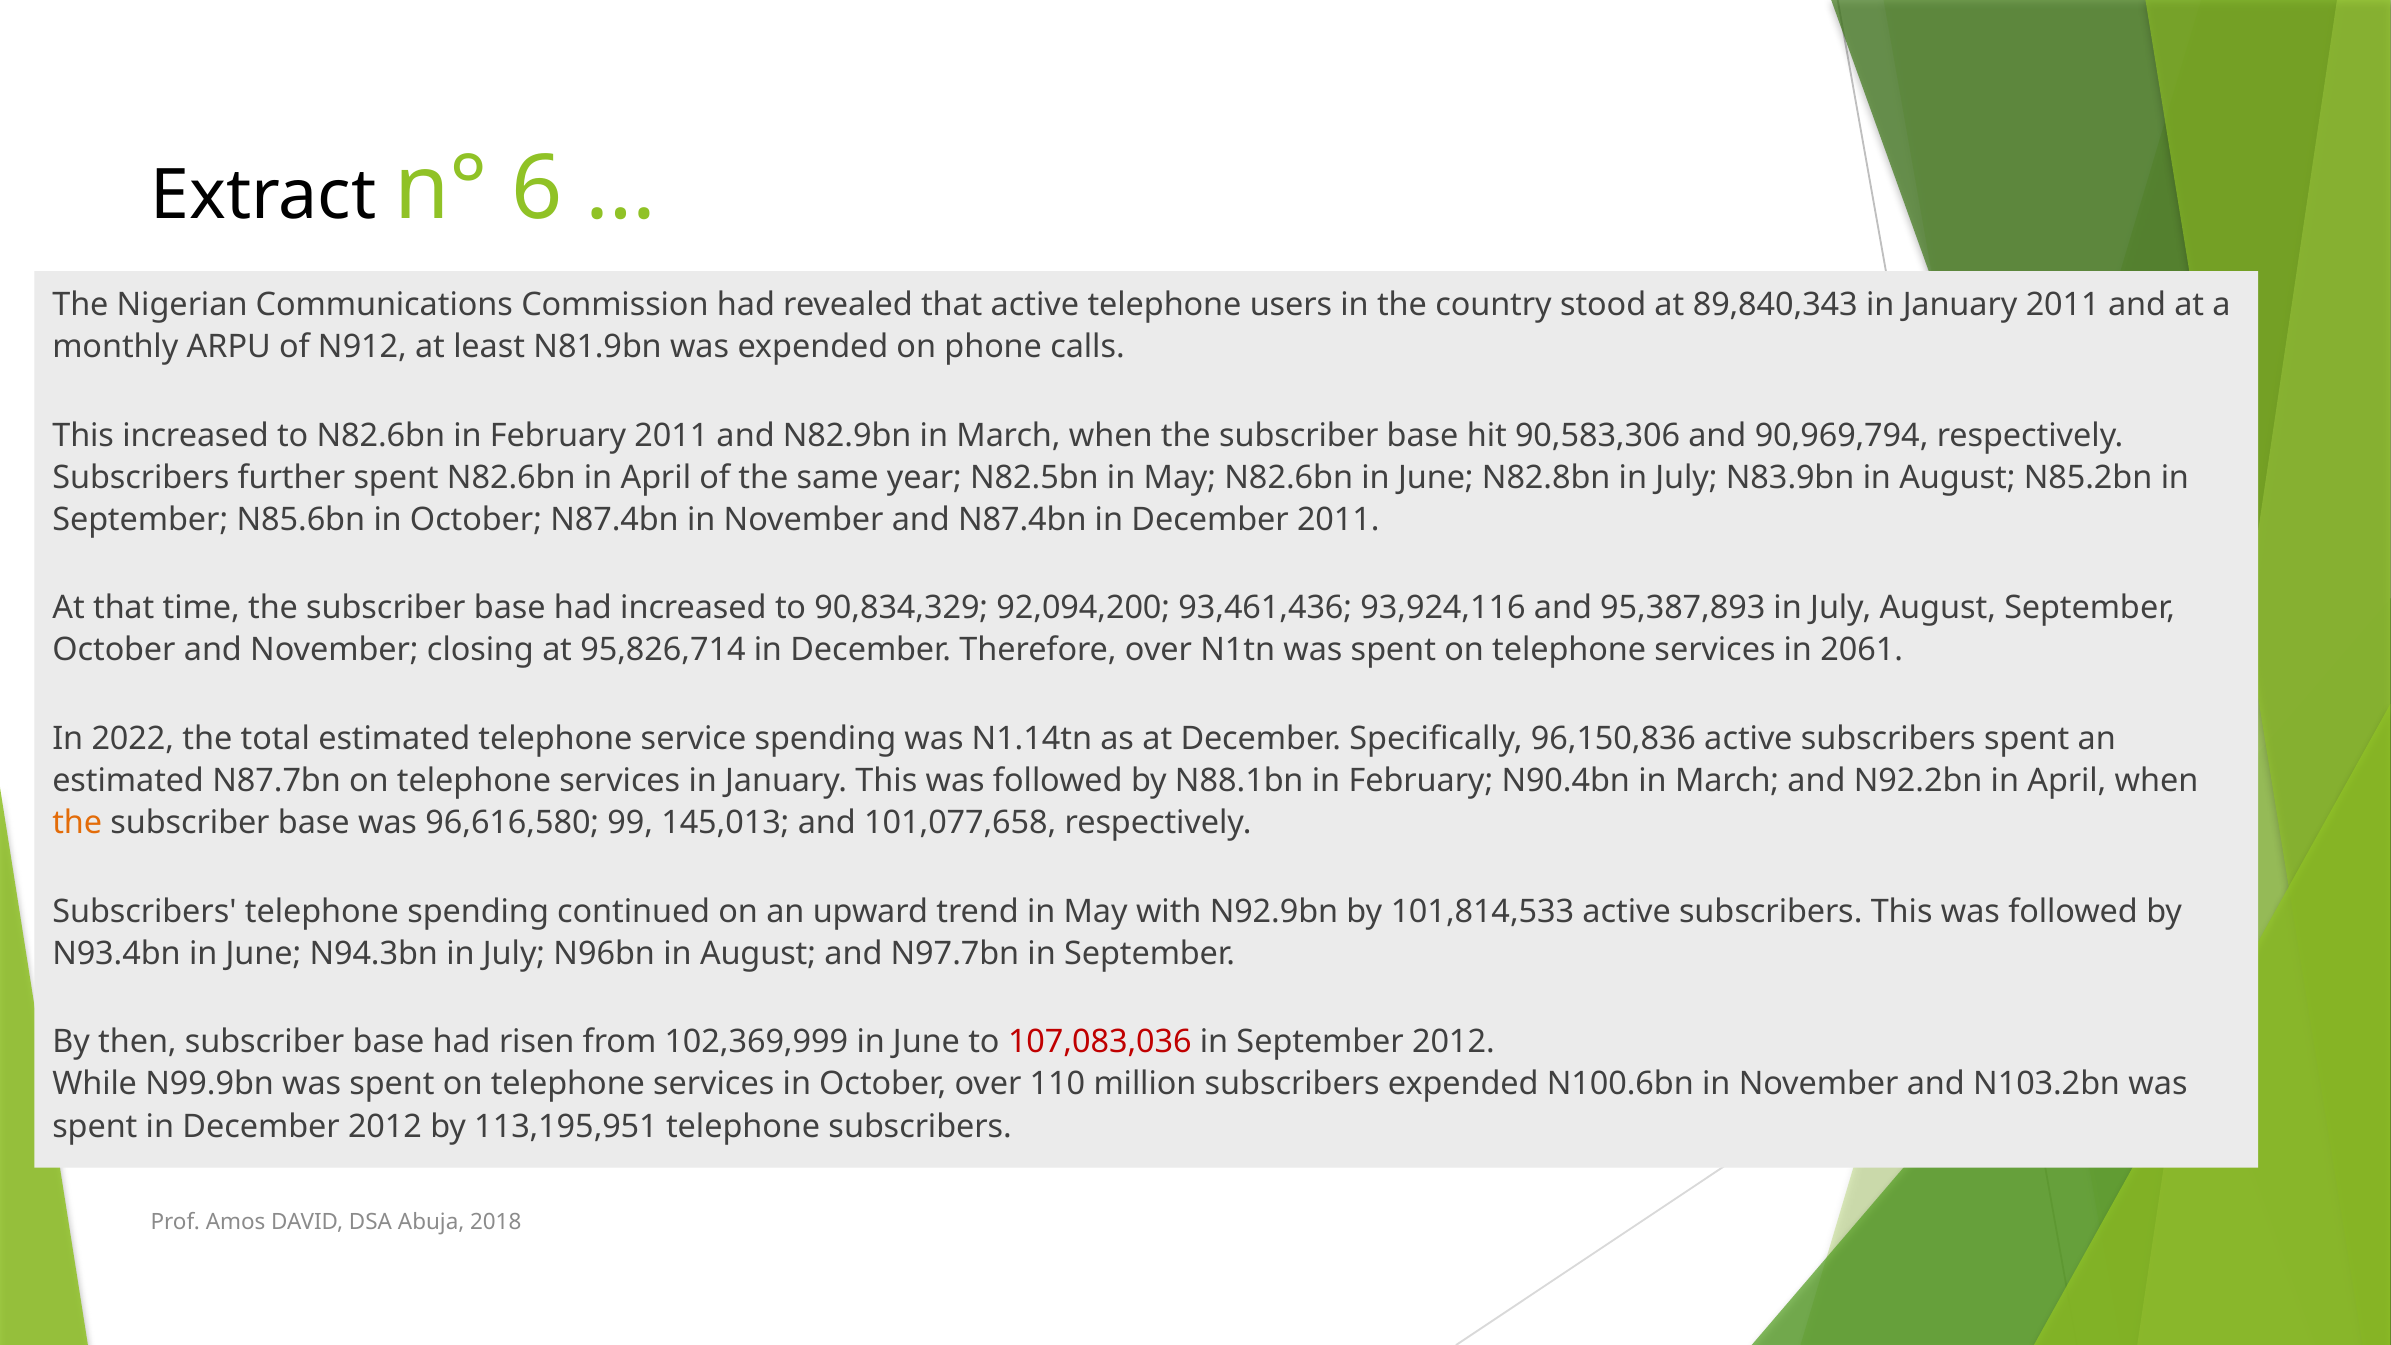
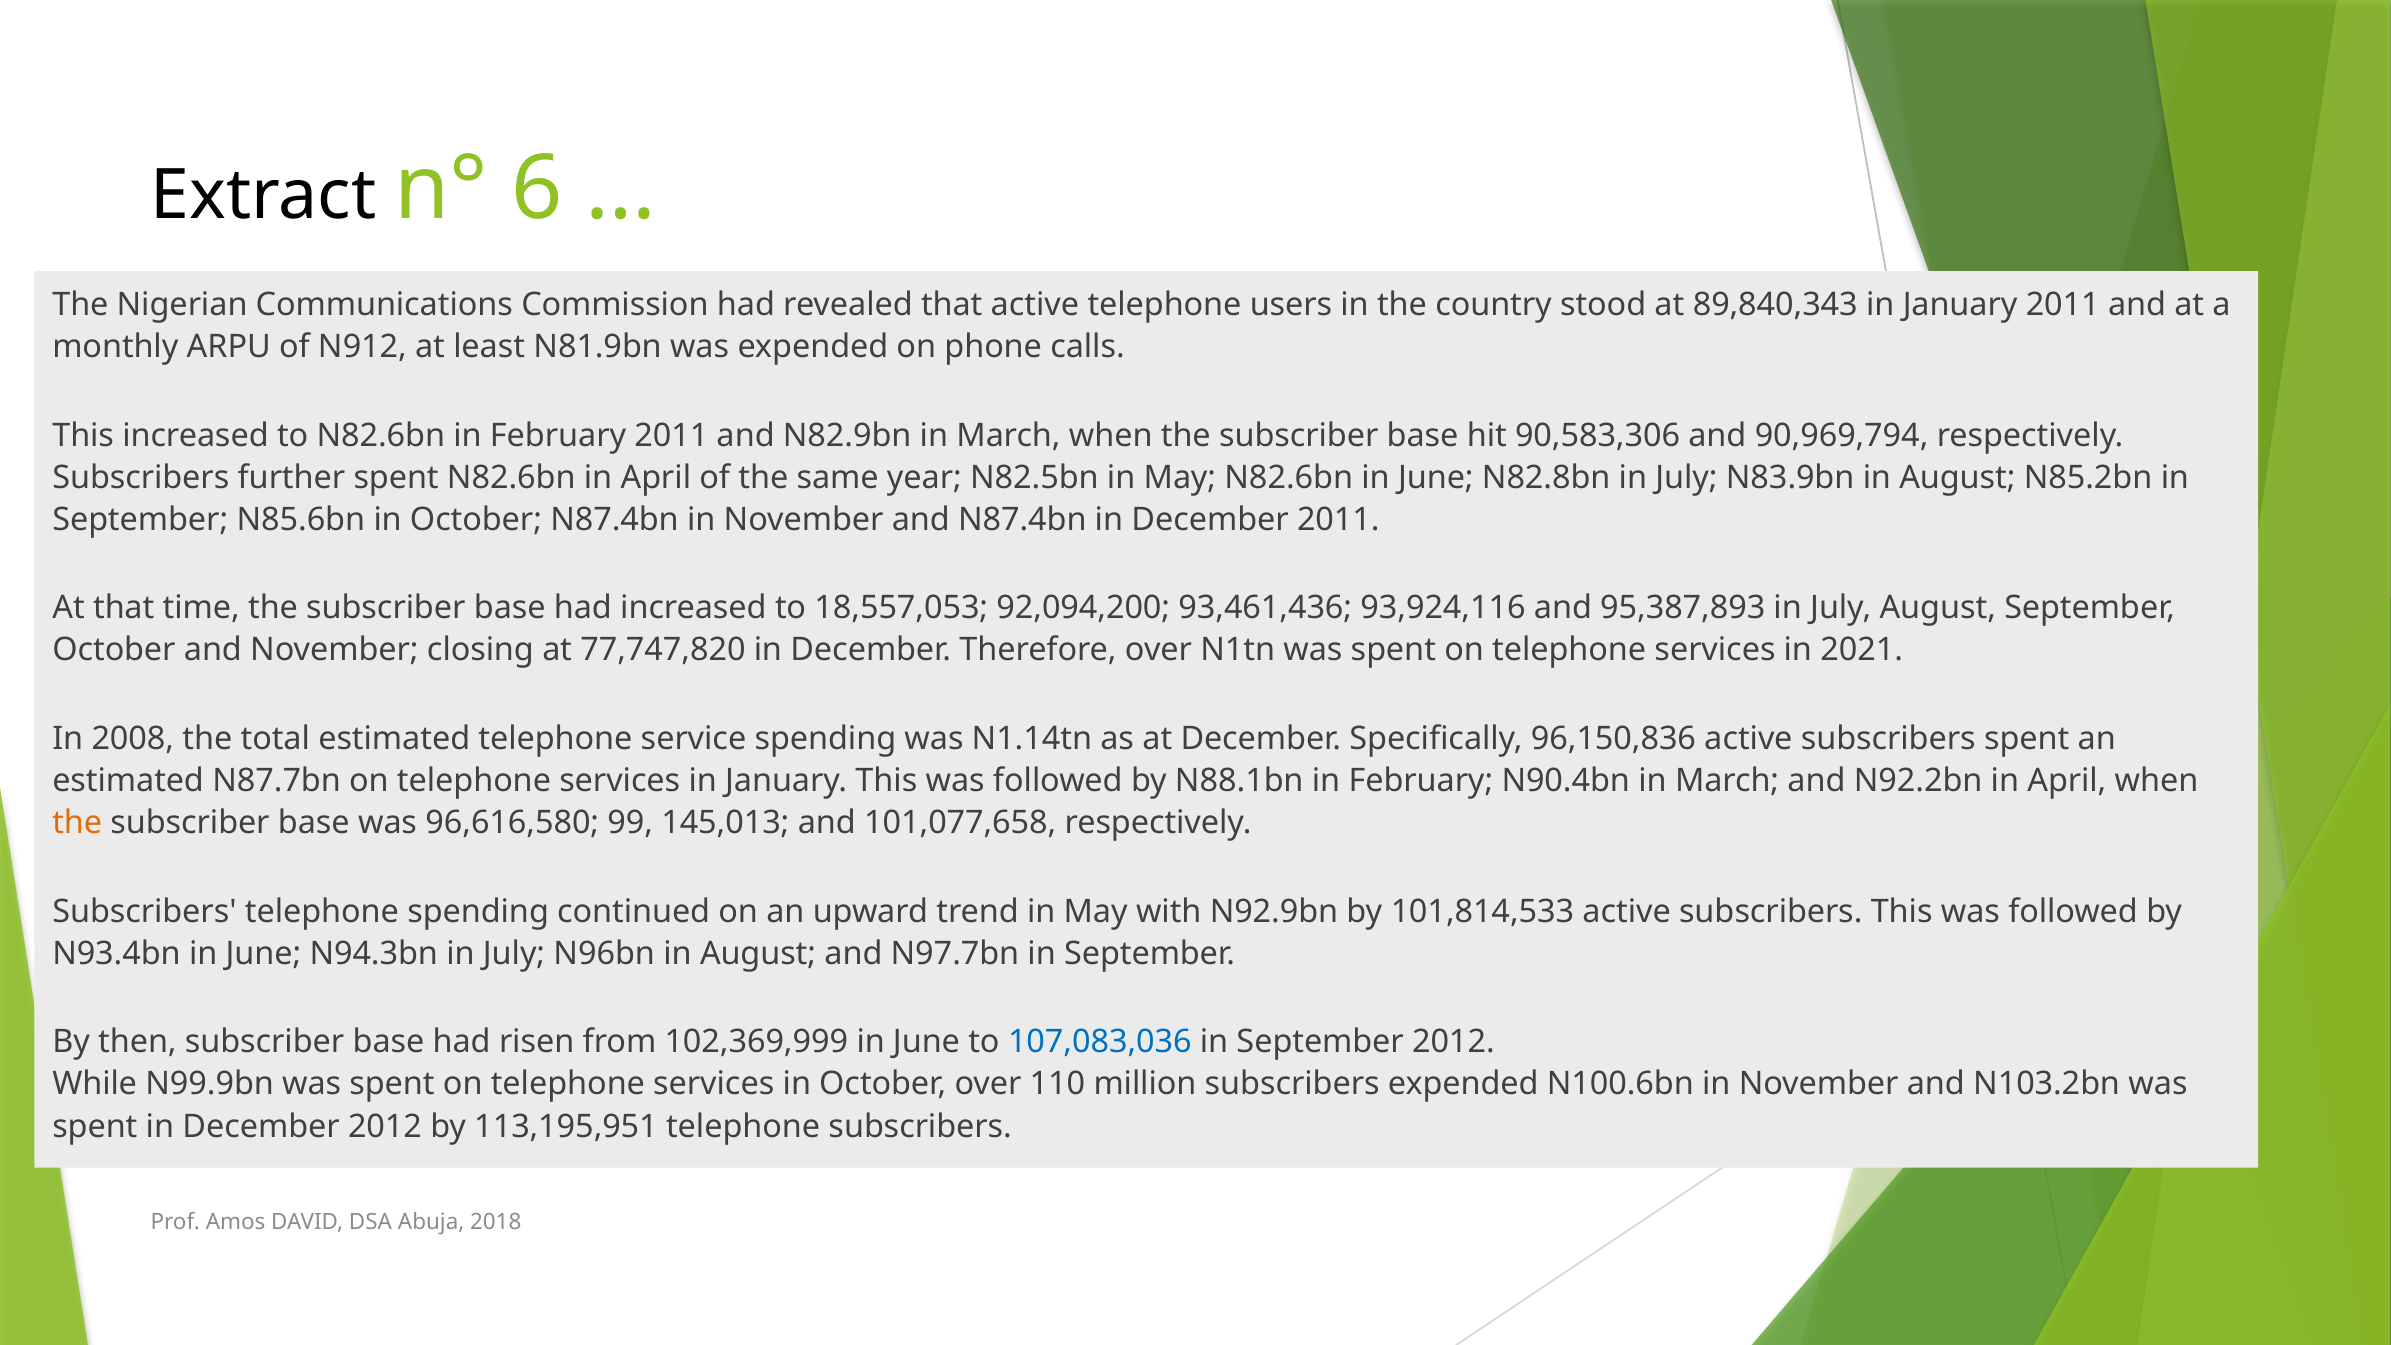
90,834,329: 90,834,329 -> 18,557,053 (901, 608)
95,826,714: 95,826,714 -> 77,747,820 (663, 650)
2061: 2061 -> 2021 (1862, 650)
2022: 2022 -> 2008 (133, 739)
107,083,036 colour: red -> blue (1100, 1042)
